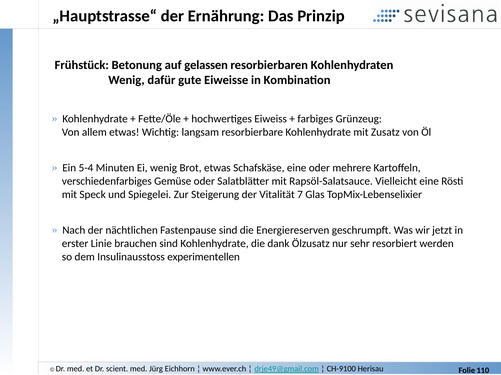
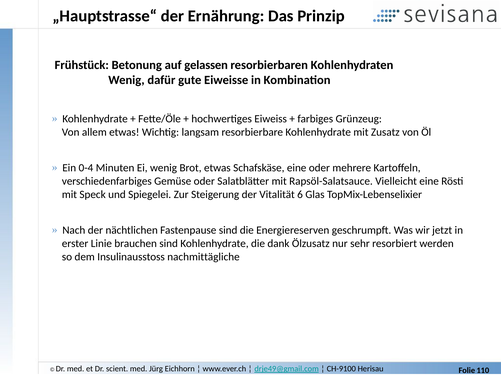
5-4: 5-4 -> 0-4 (86, 168)
7: 7 -> 6 (300, 195)
experimentellen: experimentellen -> nachmittägliche (203, 257)
